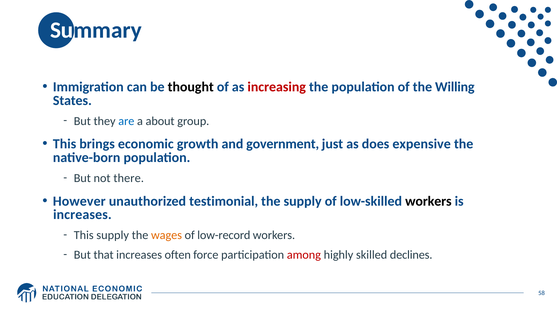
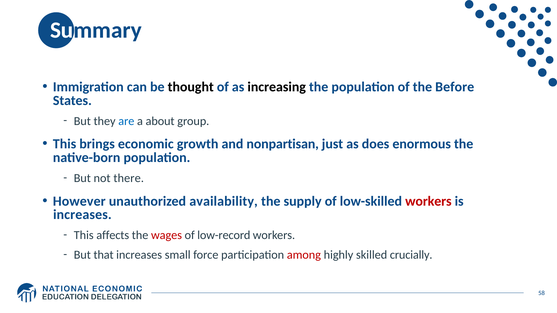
increasing colour: red -> black (277, 87)
Willing: Willing -> Before (455, 87)
government: government -> nonpartisan (283, 144)
expensive: expensive -> enormous (422, 144)
testimonial: testimonial -> availability (224, 201)
workers colour: black -> red (428, 201)
This supply: supply -> affects (113, 235)
wages colour: orange -> red (167, 235)
often: often -> small (178, 255)
declines: declines -> crucially (411, 255)
